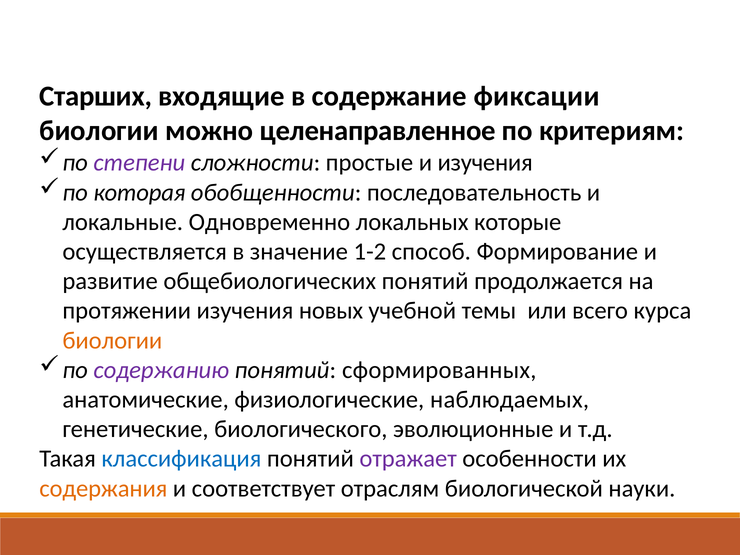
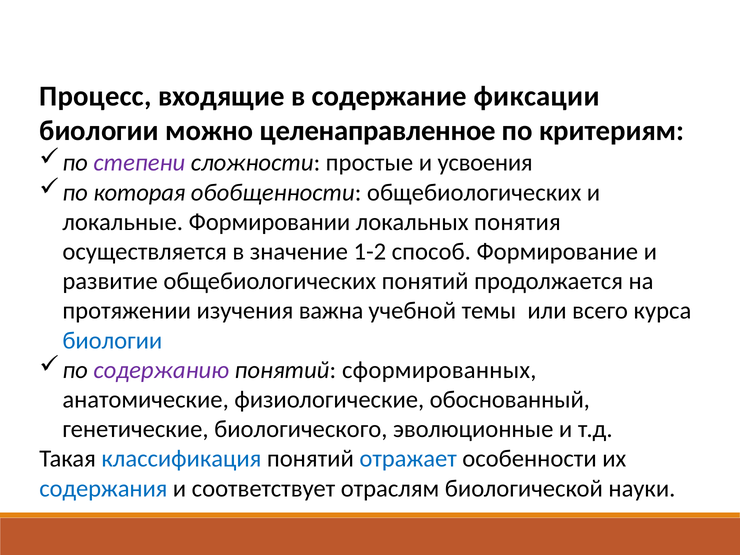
Старших: Старших -> Процесс (95, 96)
и изучения: изучения -> усвоения (485, 163)
обобщенности последовательность: последовательность -> общебиологических (474, 192)
Одновременно: Одновременно -> Формировании (269, 222)
которые: которые -> понятия (517, 222)
новых: новых -> важна (331, 311)
биологии colour: orange -> blue (112, 340)
наблюдаемых: наблюдаемых -> обоснованный (510, 400)
отражает colour: purple -> blue (408, 459)
содержания colour: orange -> blue (103, 488)
